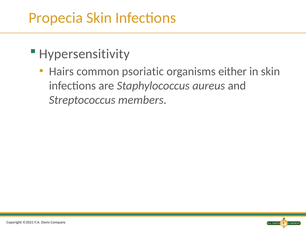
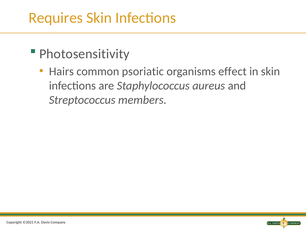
Propecia: Propecia -> Requires (56, 18)
Hypersensitivity: Hypersensitivity -> Photosensitivity (84, 54)
either: either -> effect (232, 72)
